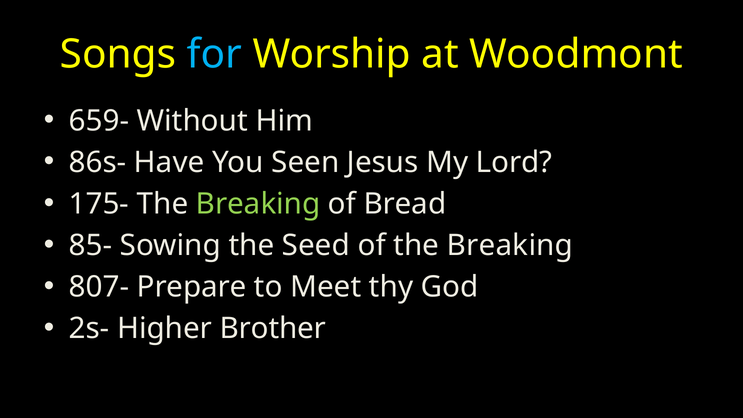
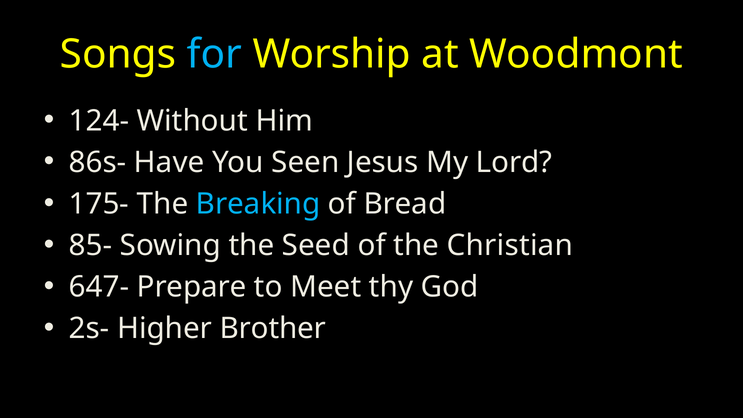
659-: 659- -> 124- (99, 121)
Breaking colour: light green -> light blue (258, 204)
of the Breaking: Breaking -> Christian (510, 245)
807-: 807- -> 647- (99, 287)
